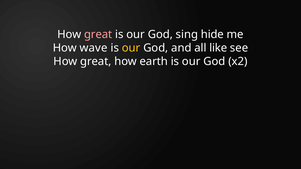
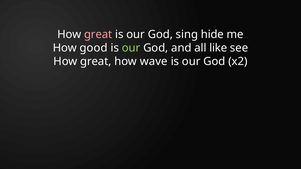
wave: wave -> good (94, 48)
our colour: yellow -> light green (131, 48)
earth: earth -> wave (154, 62)
